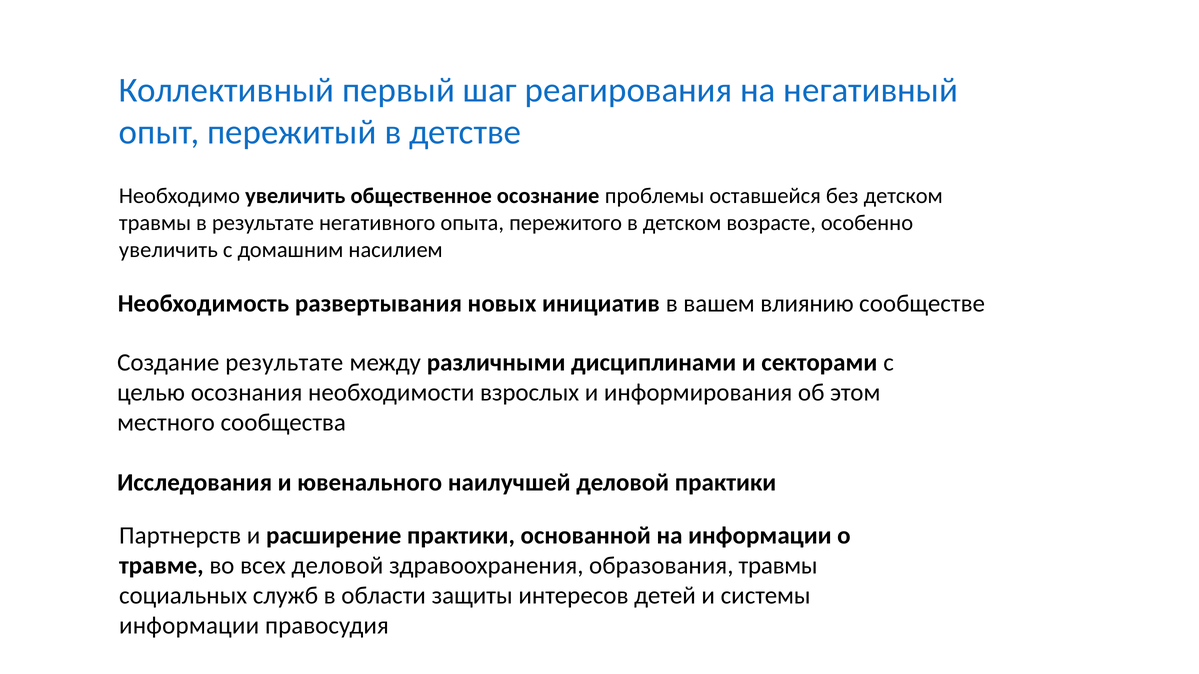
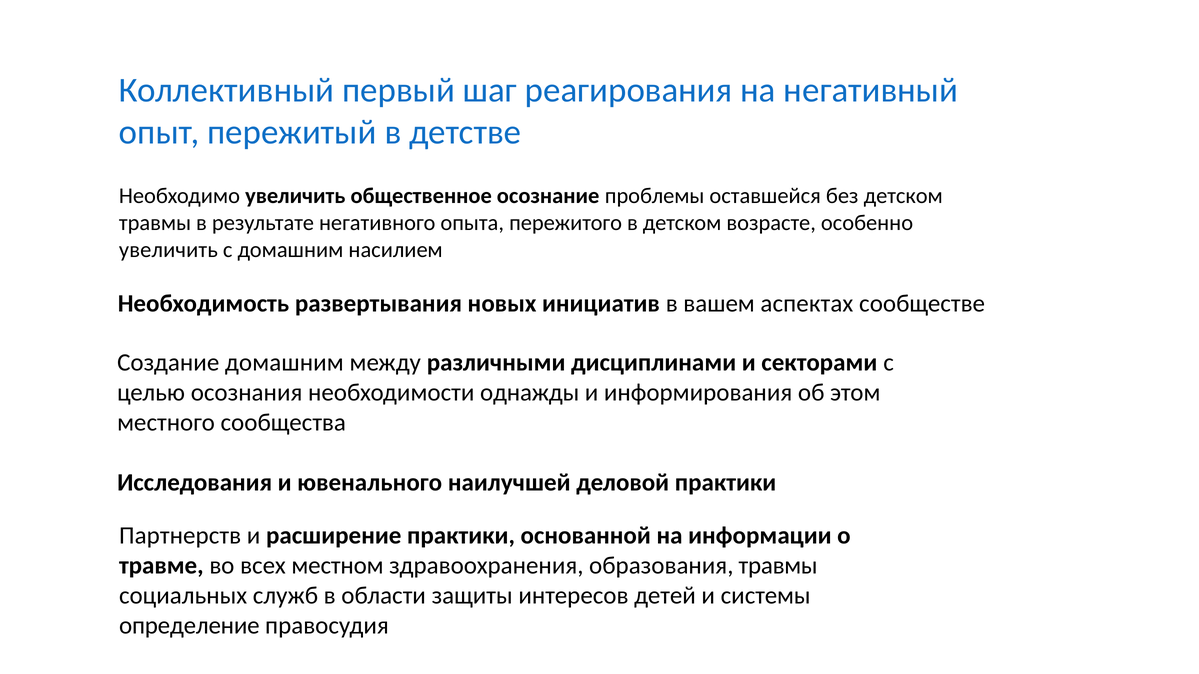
влиянию: влиянию -> аспектах (807, 304)
Создание результате: результате -> домашним (284, 363)
взрослых: взрослых -> однажды (530, 393)
всех деловой: деловой -> местном (338, 566)
информации: информации -> определение (189, 626)
